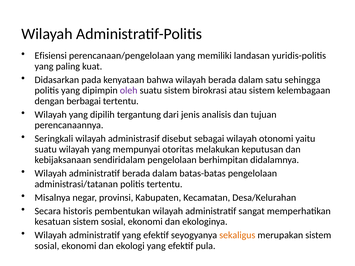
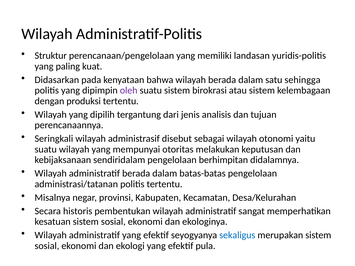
Efisiensi: Efisiensi -> Struktur (51, 56)
berbagai: berbagai -> produksi (84, 101)
sekaligus colour: orange -> blue (237, 235)
